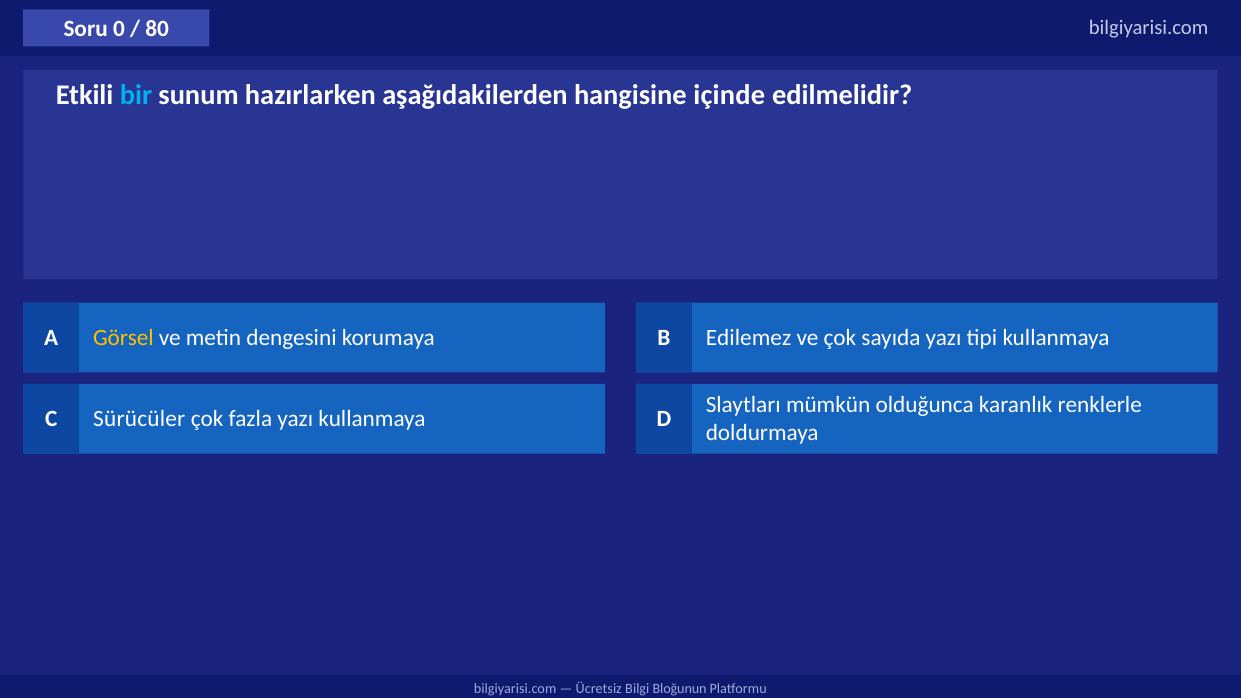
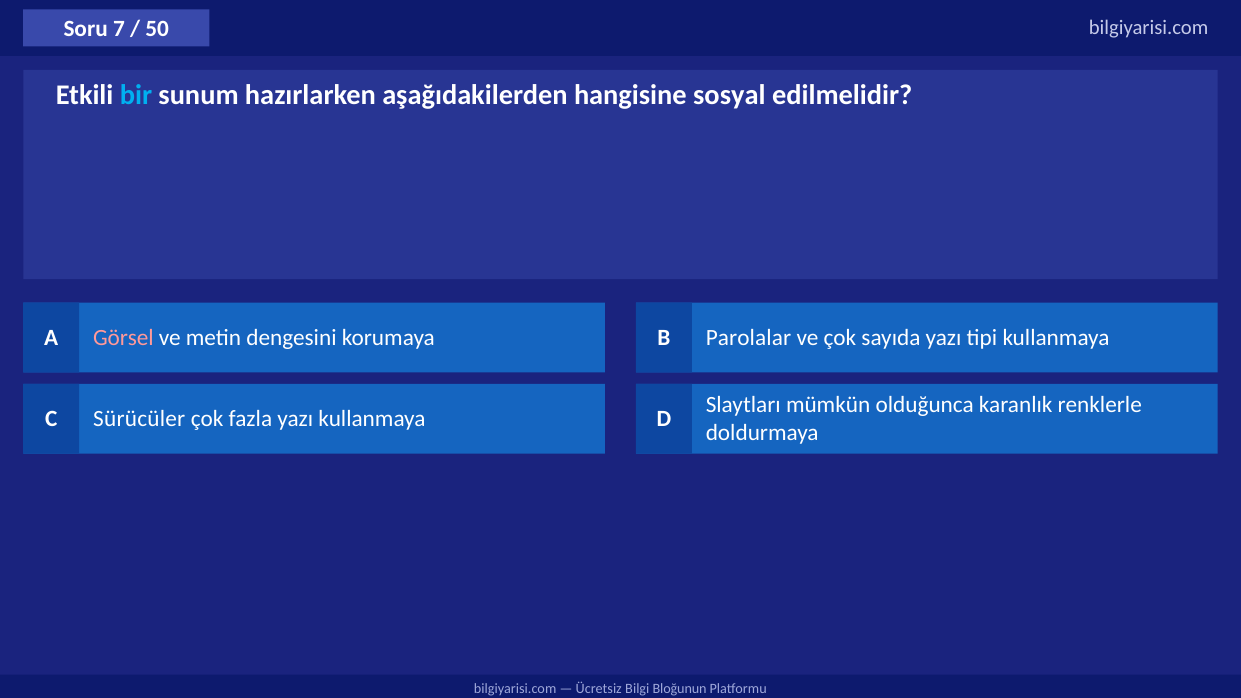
0: 0 -> 7 (119, 28)
80: 80 -> 50 (157, 28)
içinde: içinde -> sosyal (729, 96)
Görsel colour: yellow -> pink (123, 338)
Edilemez: Edilemez -> Parolalar (749, 338)
